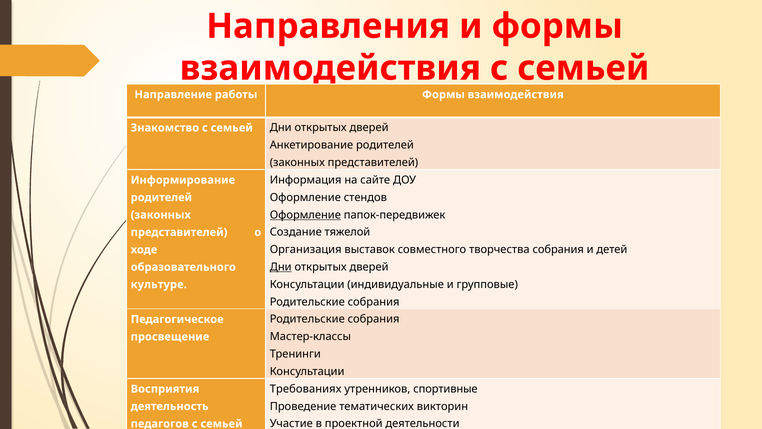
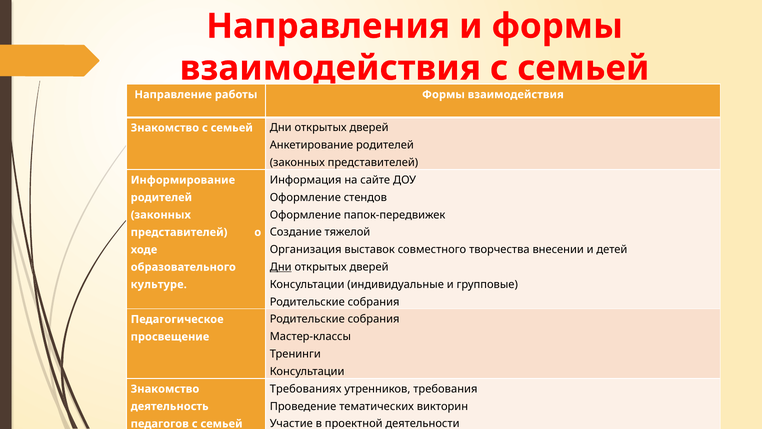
Оформление underline: present -> none (305, 215)
творчества собрания: собрания -> внесении (558, 249)
спортивные: спортивные -> требования (445, 389)
Восприятия: Восприятия -> Знакомство (165, 389)
